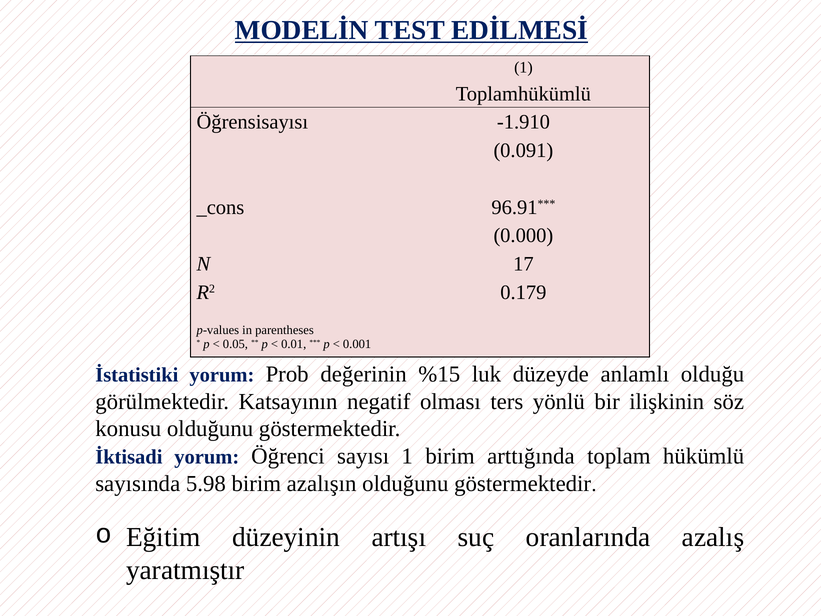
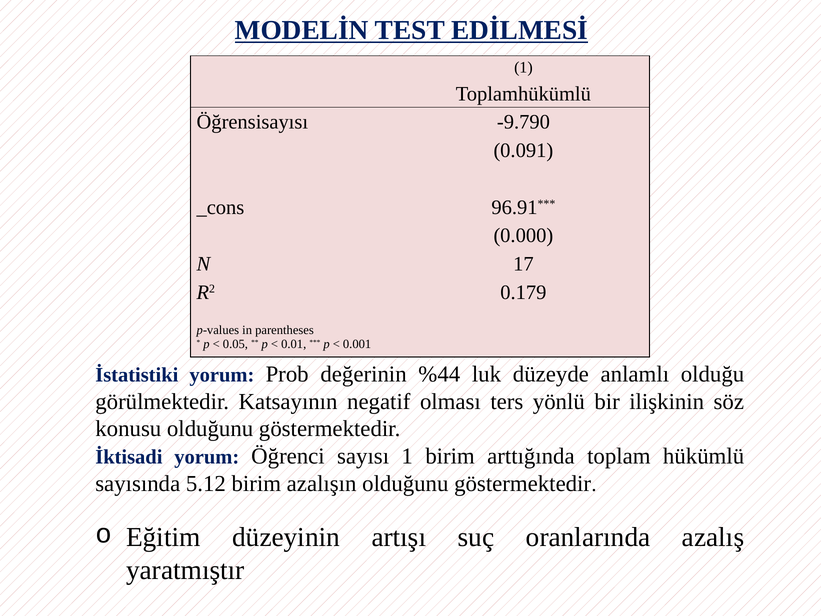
-1.910: -1.910 -> -9.790 (523, 122)
%15: %15 -> %44 (439, 374)
5.98: 5.98 -> 5.12 (206, 483)
